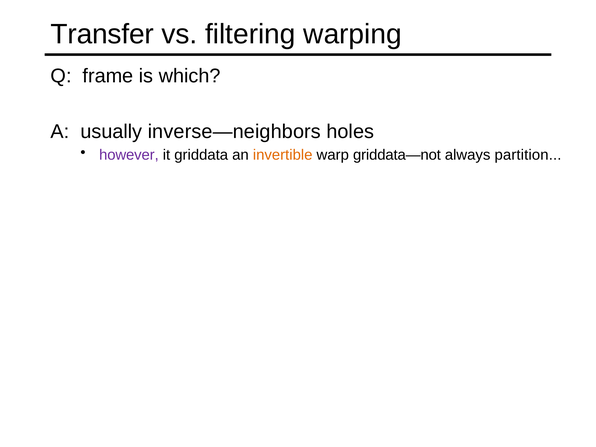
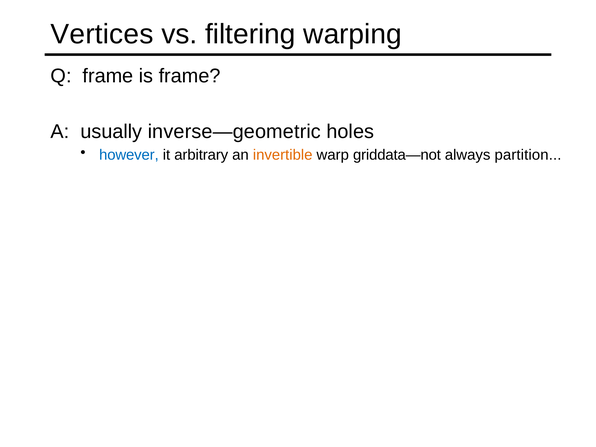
Transfer: Transfer -> Vertices (102, 34)
is which: which -> frame (190, 76)
inverse—neighbors: inverse—neighbors -> inverse—geometric (234, 132)
however colour: purple -> blue (129, 155)
griddata: griddata -> arbitrary (201, 155)
